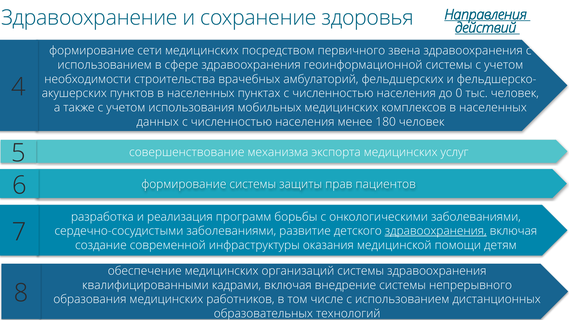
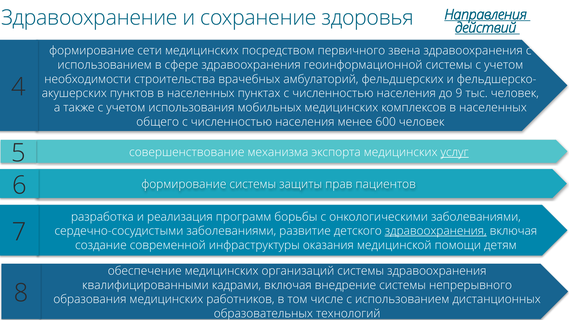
0: 0 -> 9 (459, 93)
данных: данных -> общего (158, 122)
180: 180 -> 600 (386, 122)
услуг underline: none -> present (455, 152)
